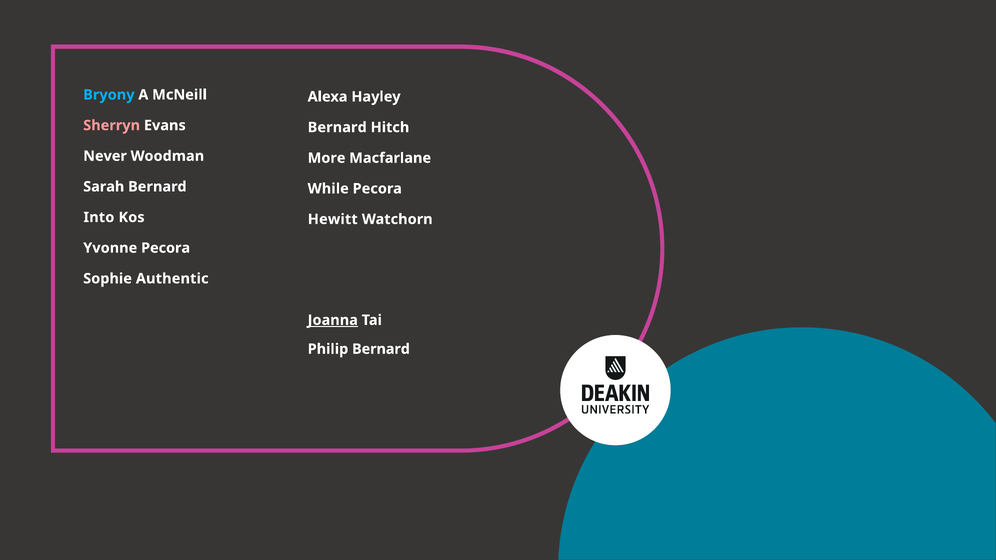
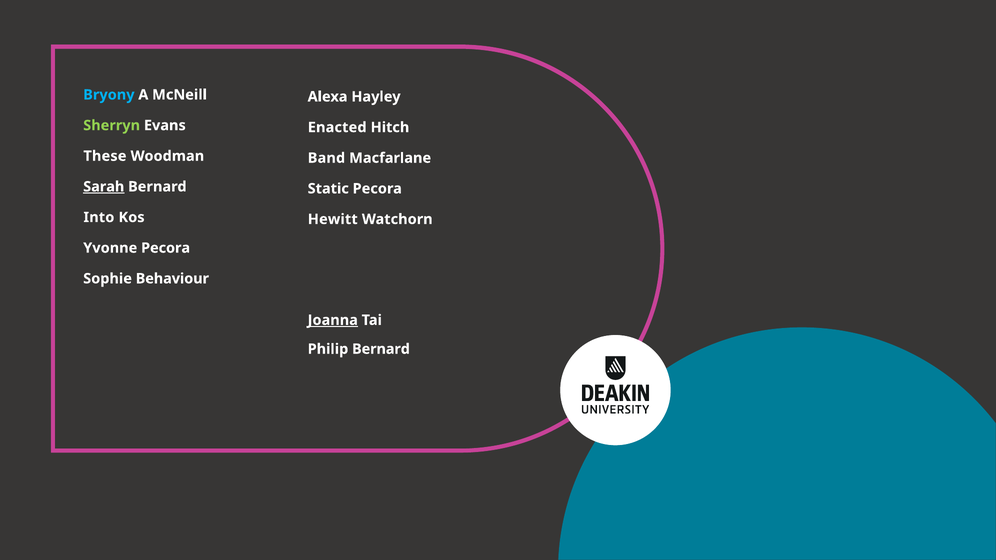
Sherryn colour: pink -> light green (112, 125)
Bernard: Bernard -> Enacted (337, 127)
Never: Never -> These (105, 156)
More: More -> Band (326, 158)
Sarah underline: none -> present (104, 187)
While: While -> Static (328, 189)
Authentic: Authentic -> Behaviour (172, 279)
